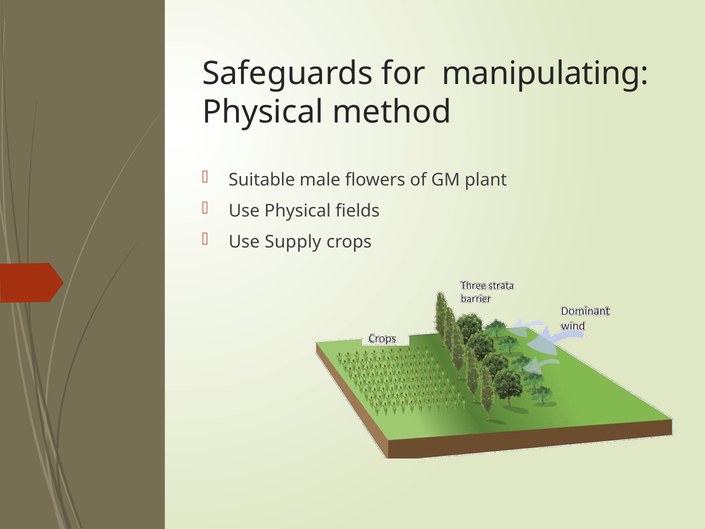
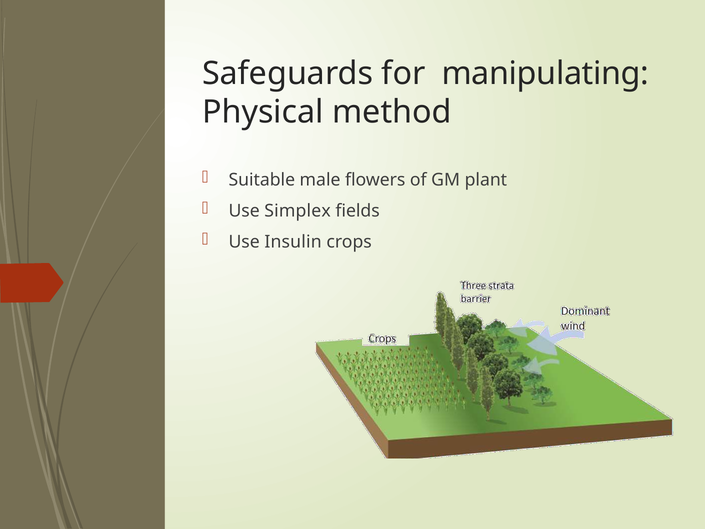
Use Physical: Physical -> Simplex (298, 211)
Supply: Supply -> Insulin (293, 242)
